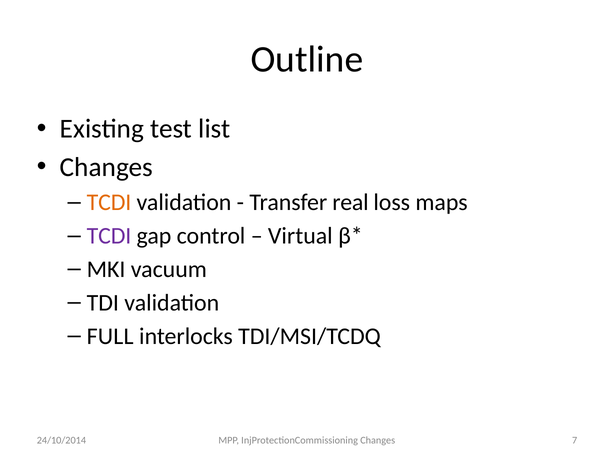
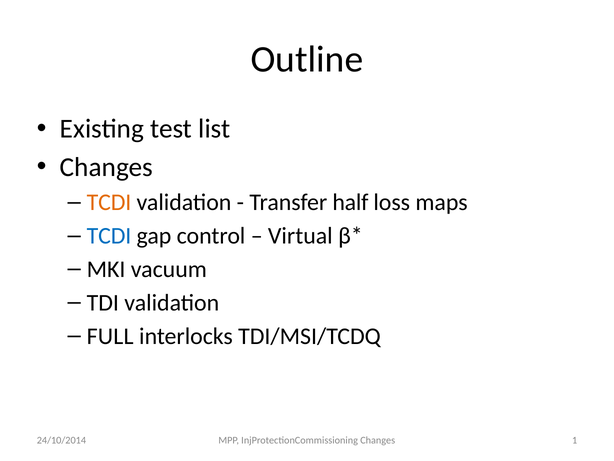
real: real -> half (350, 202)
TCDI colour: purple -> blue (109, 236)
7: 7 -> 1 (575, 440)
